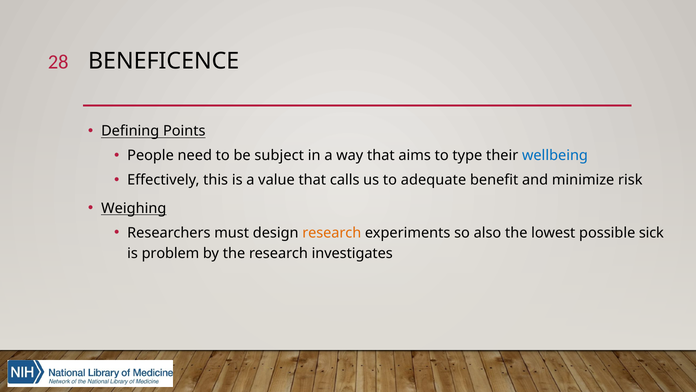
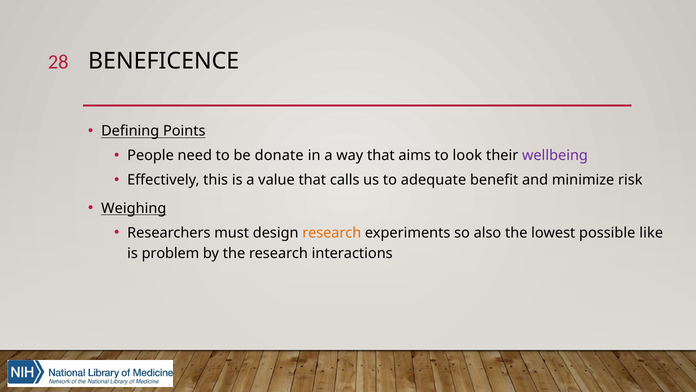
subject: subject -> donate (279, 155)
type: type -> look (467, 155)
wellbeing colour: blue -> purple (555, 155)
sick: sick -> like (651, 232)
investigates: investigates -> interactions (352, 253)
